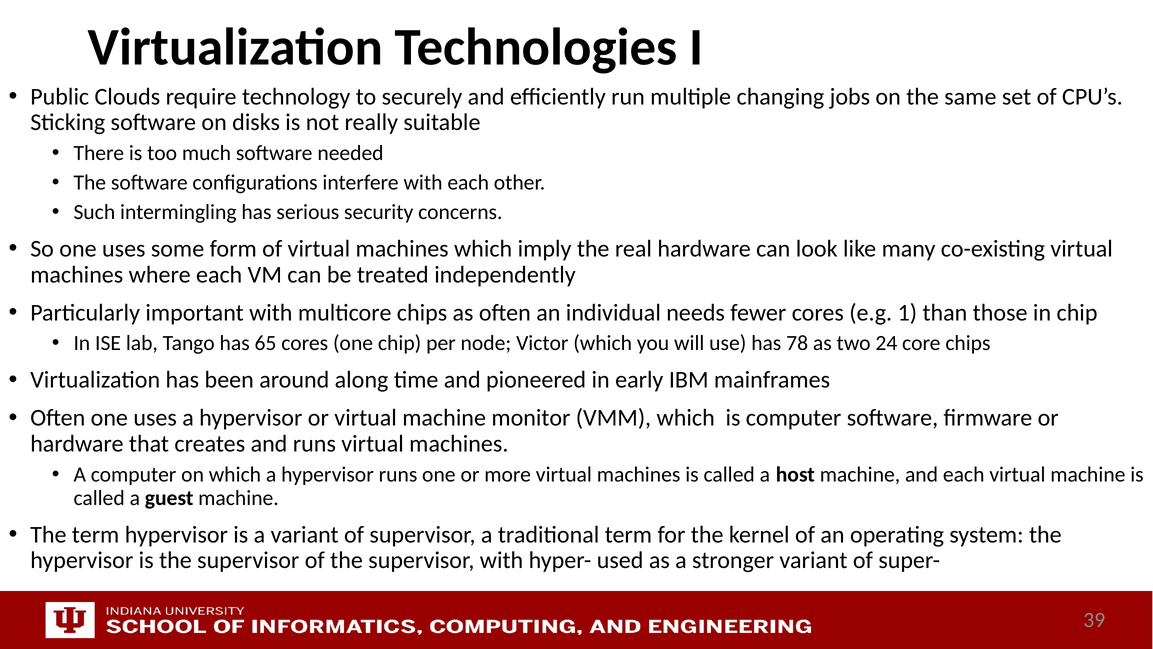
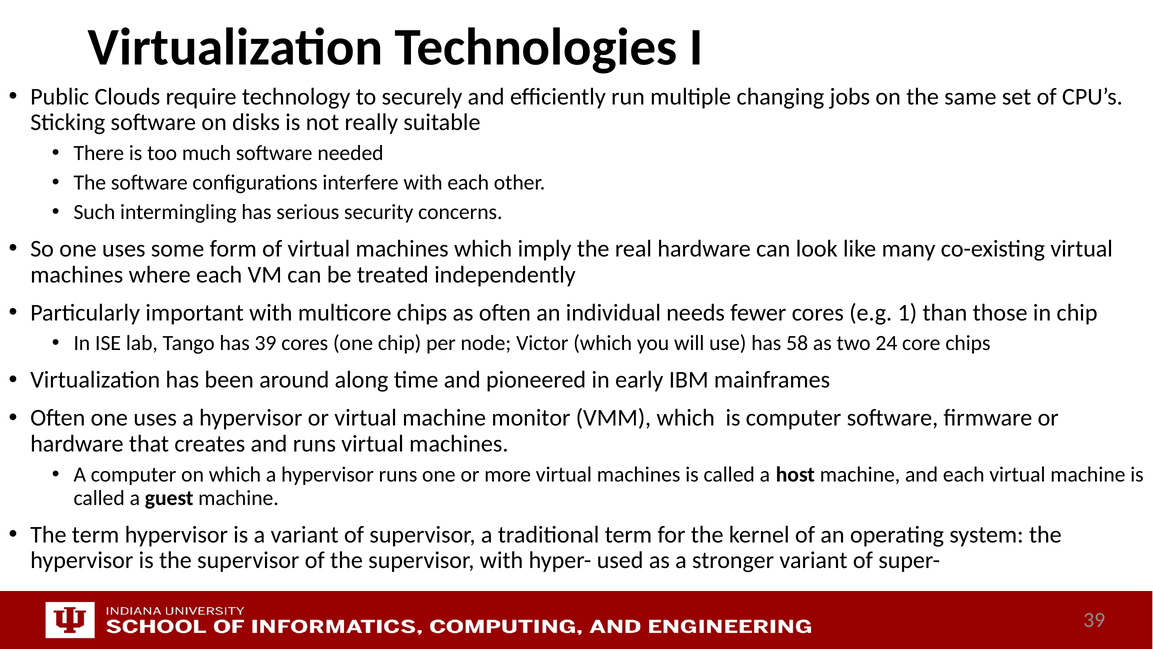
has 65: 65 -> 39 (265, 343)
78: 78 -> 58 (797, 343)
